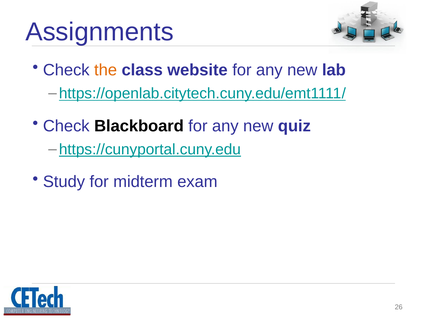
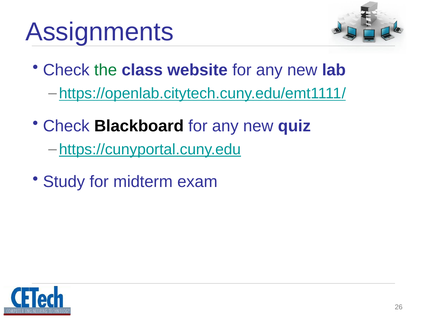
the colour: orange -> green (106, 70)
